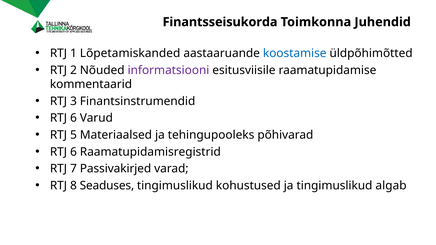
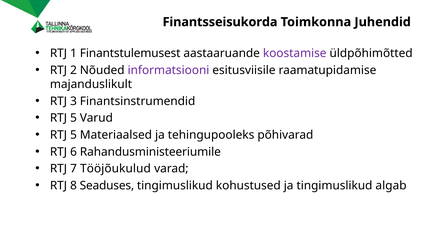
Lõpetamiskanded: Lõpetamiskanded -> Finantstulemusest (130, 53)
koostamise colour: blue -> purple (295, 53)
kommentaarid: kommentaarid -> majanduslikult (91, 84)
6: 6 -> 5 (73, 118)
Raamatupidamisregistrid: Raamatupidamisregistrid -> Rahandusministeeriumile (150, 152)
Passivakirjed: Passivakirjed -> Tööjõukulud (115, 169)
